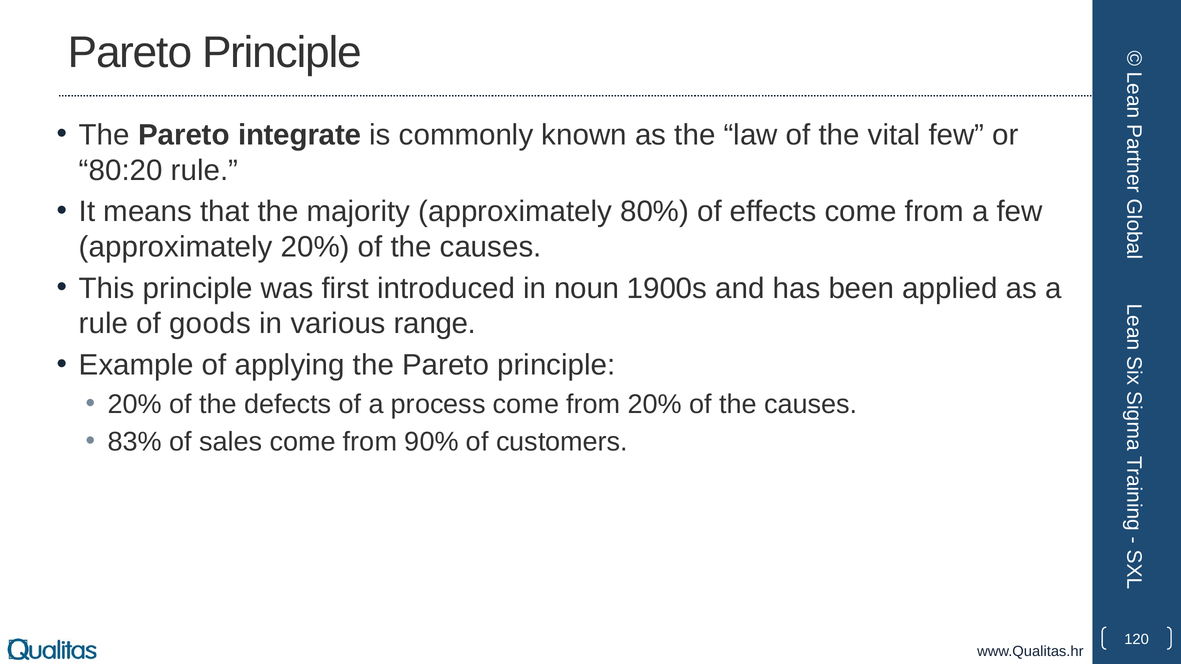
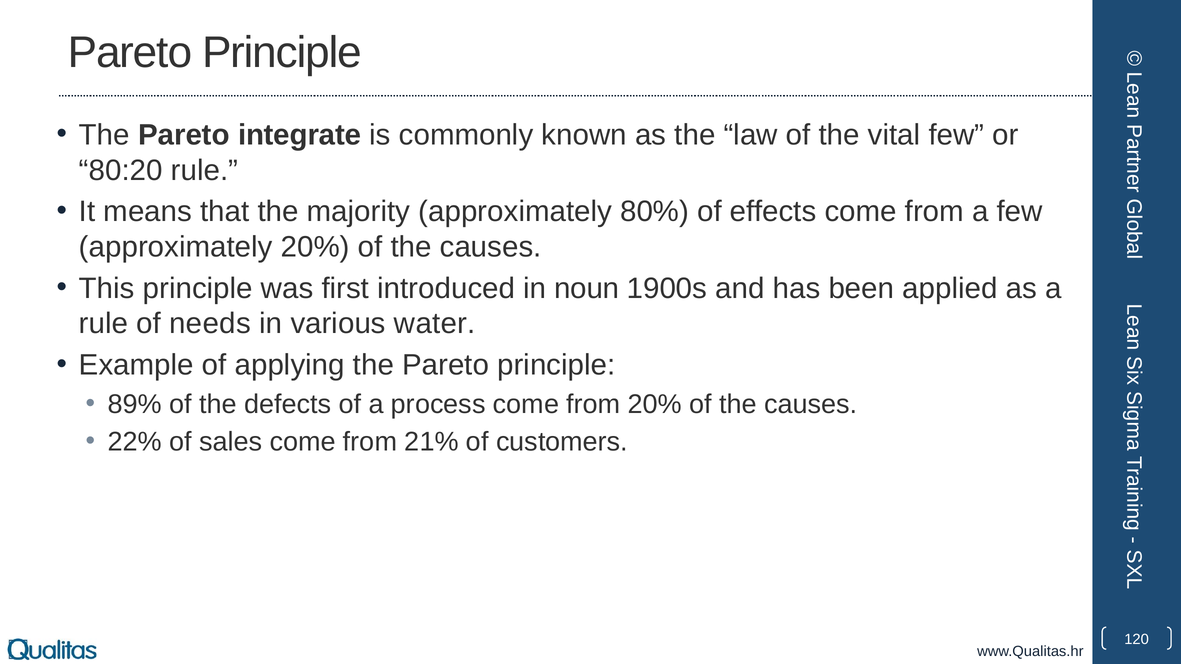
goods: goods -> needs (210, 324)
range: range -> water (435, 324)
20%: 20% -> 89% (135, 404)
83%: 83% -> 22% (135, 442)
90%: 90% -> 21% (432, 442)
